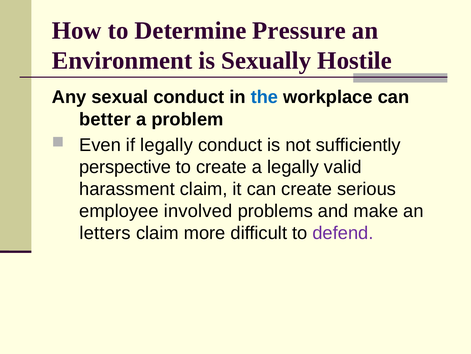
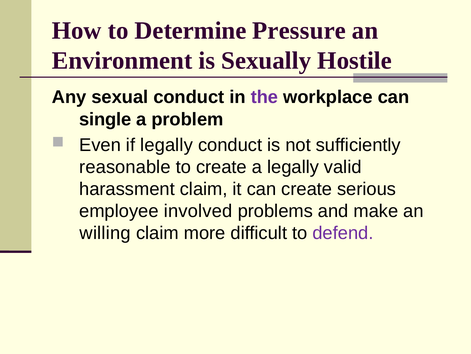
the colour: blue -> purple (264, 97)
better: better -> single (105, 119)
perspective: perspective -> reasonable (125, 167)
letters: letters -> willing (105, 233)
